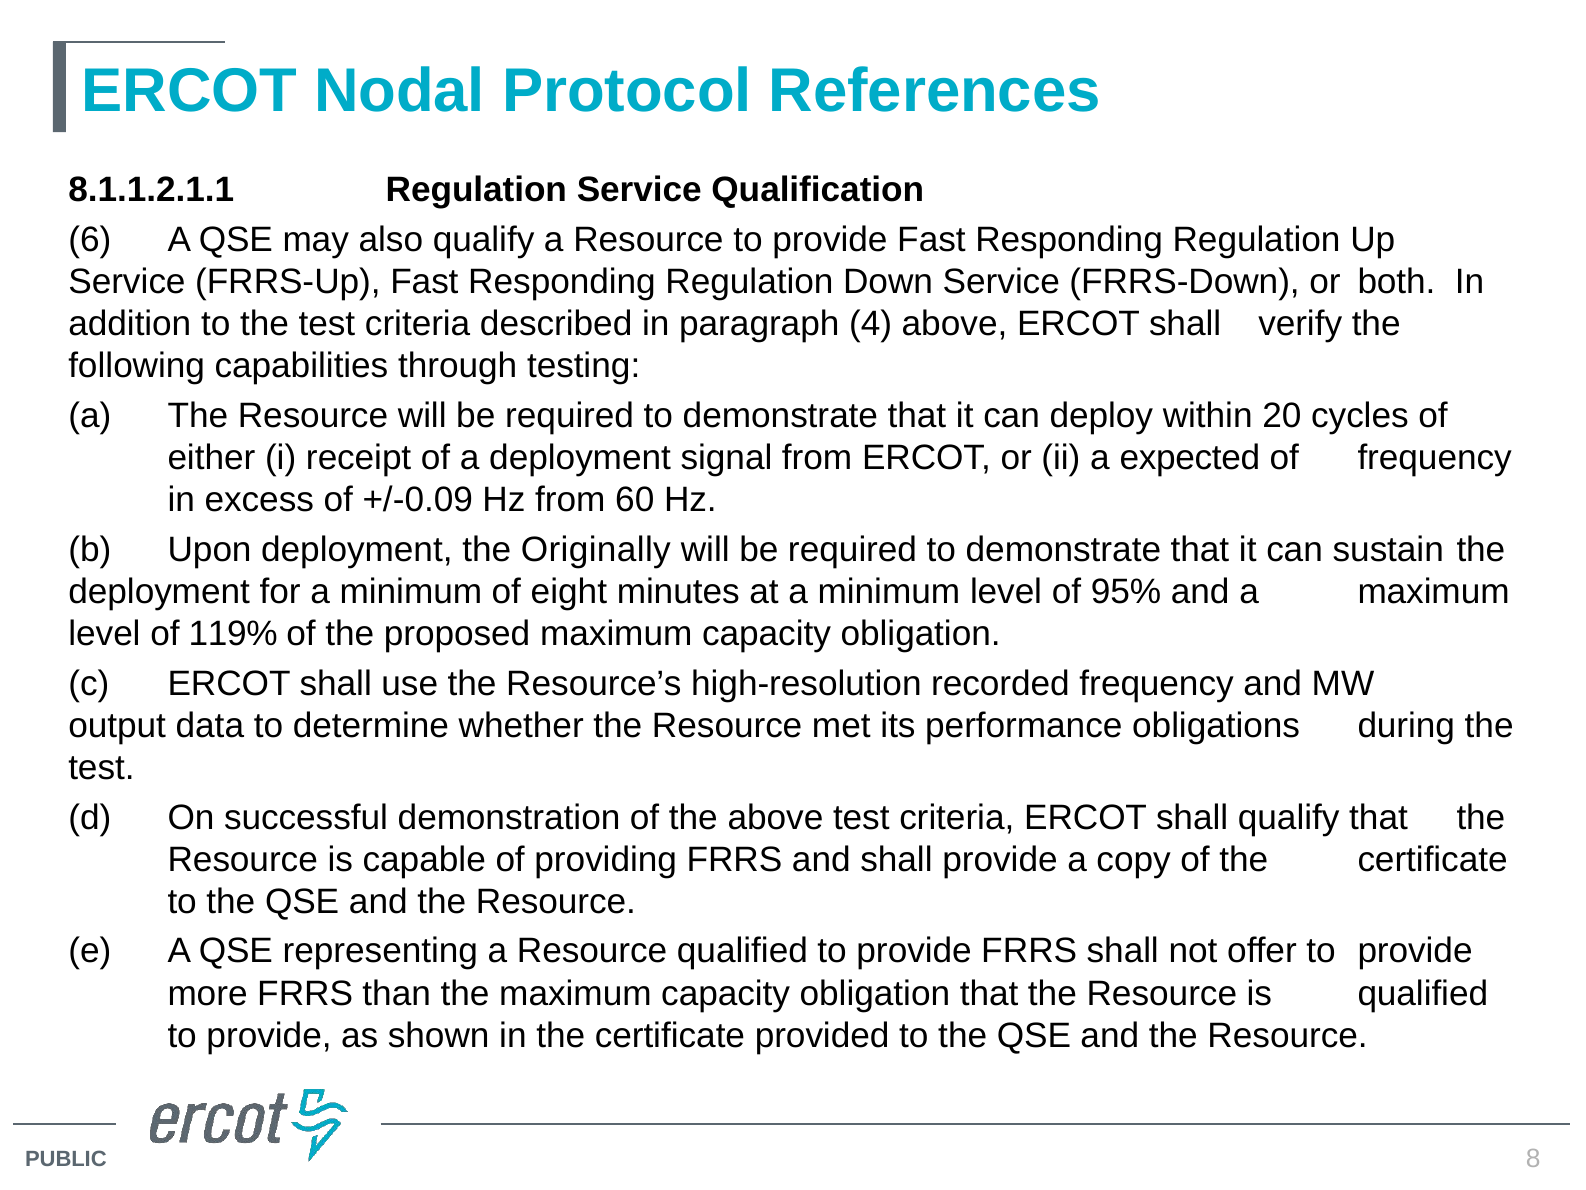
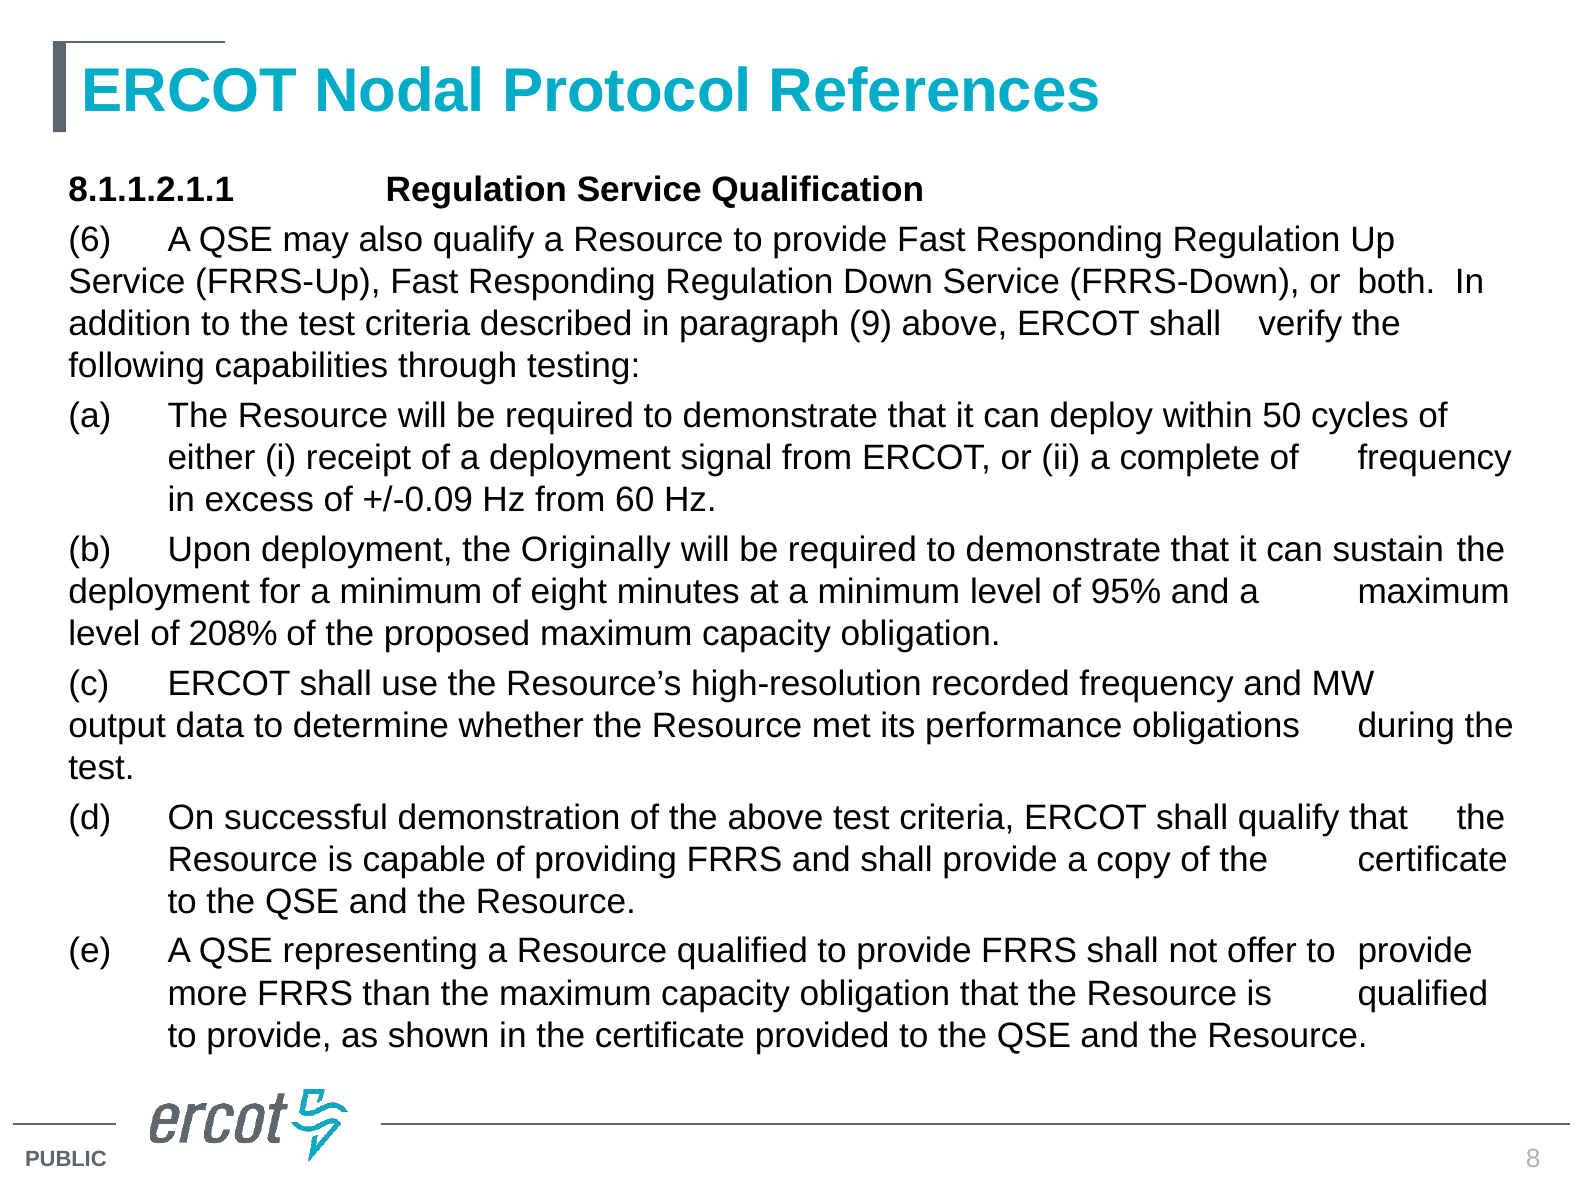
4: 4 -> 9 (871, 324)
20: 20 -> 50 (1282, 415)
expected: expected -> complete (1190, 458)
119%: 119% -> 208% (233, 634)
